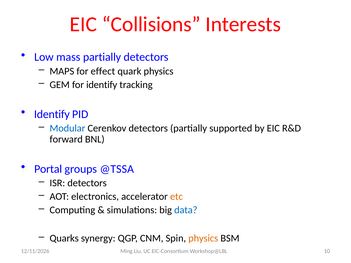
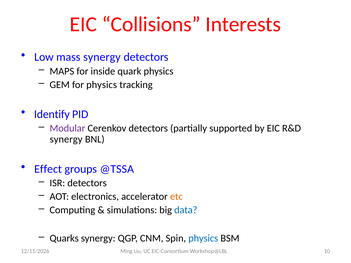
mass partially: partially -> synergy (102, 57)
effect: effect -> inside (103, 71)
for identify: identify -> physics (102, 85)
Modular colour: blue -> purple (67, 128)
forward: forward -> synergy (66, 139)
Portal: Portal -> Effect (48, 169)
physics colour: orange -> blue (203, 238)
